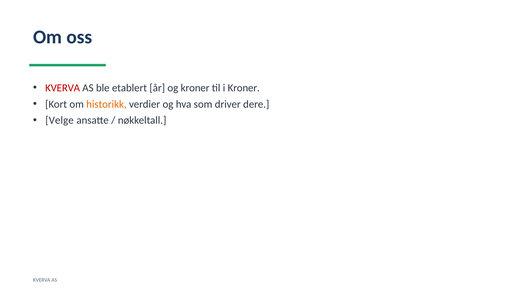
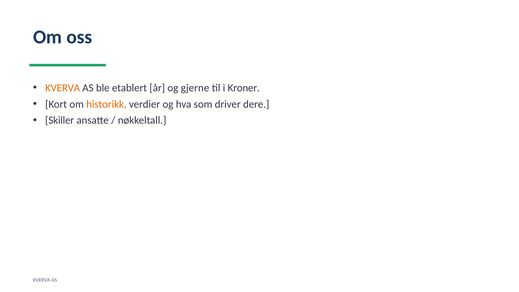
KVERVA colour: red -> orange (63, 88)
og kroner: kroner -> gjerne (195, 88)
Velge: Velge -> Skiller (60, 120)
